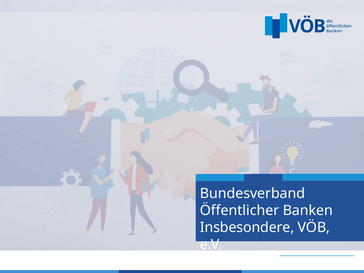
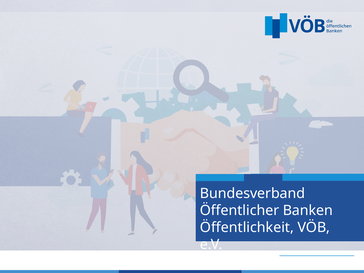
Insbesondere: Insbesondere -> Öffentlichkeit (247, 227)
